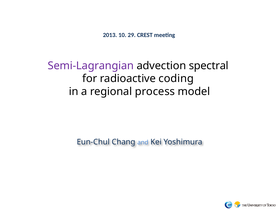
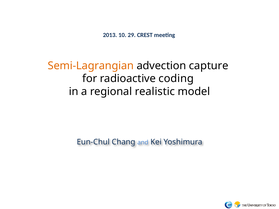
Semi-Lagrangian colour: purple -> orange (91, 66)
spectral: spectral -> capture (209, 66)
process: process -> realistic (155, 92)
